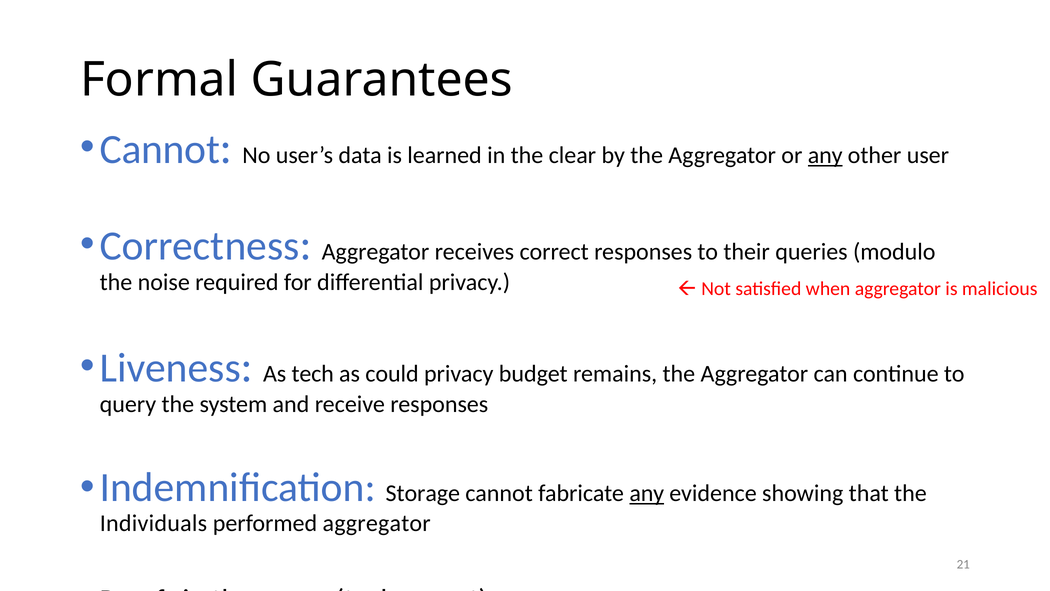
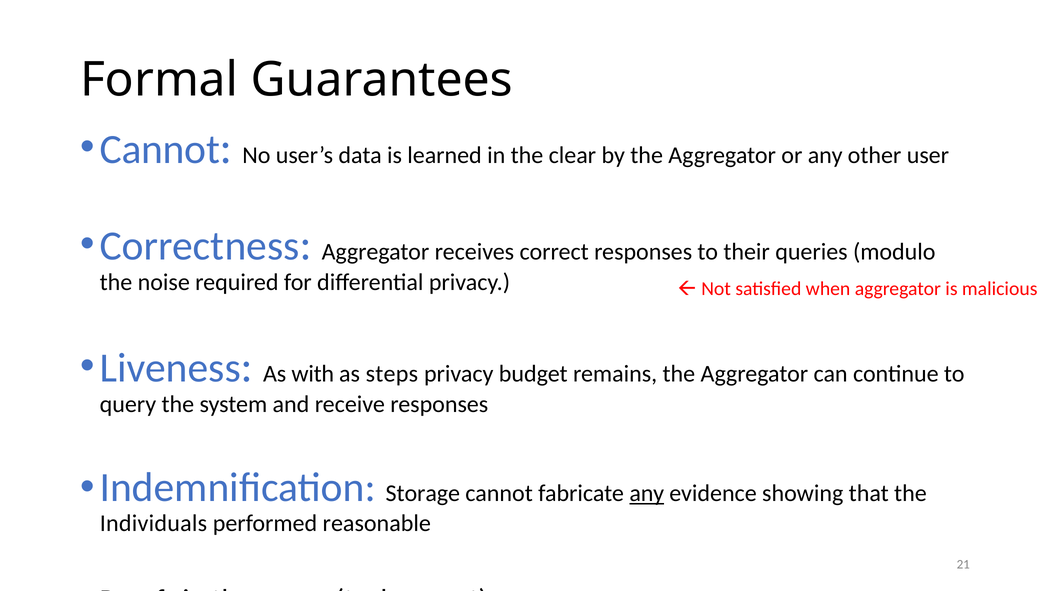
any underline: present -> none (825, 155)
As tech: tech -> with (313, 374)
could: could -> steps (392, 374)
performed aggregator: aggregator -> reasonable (377, 523)
